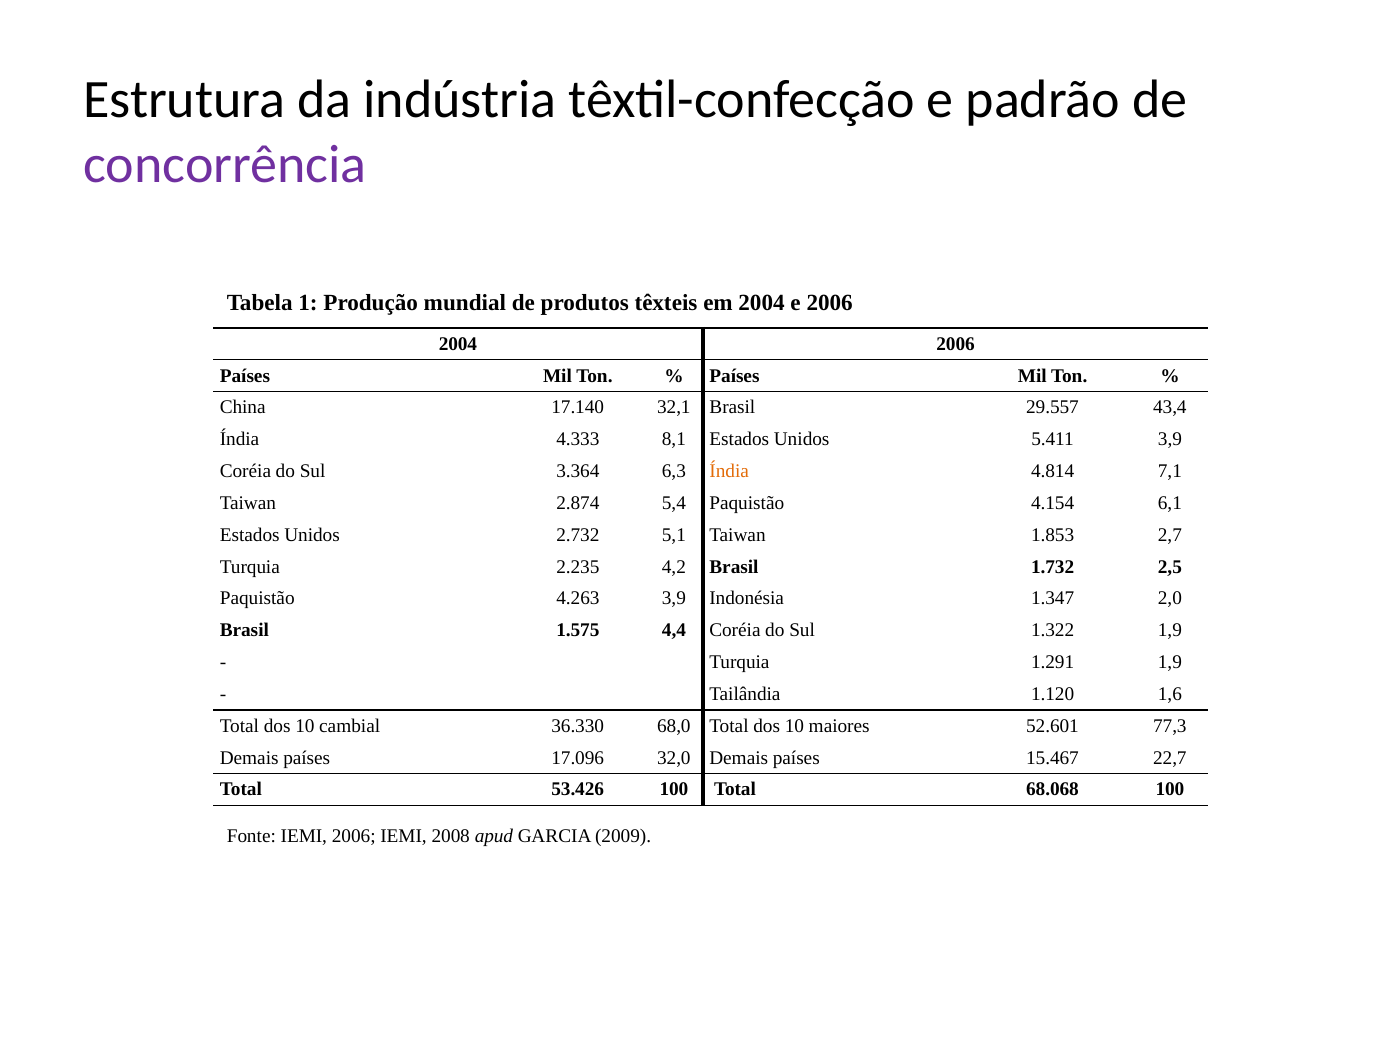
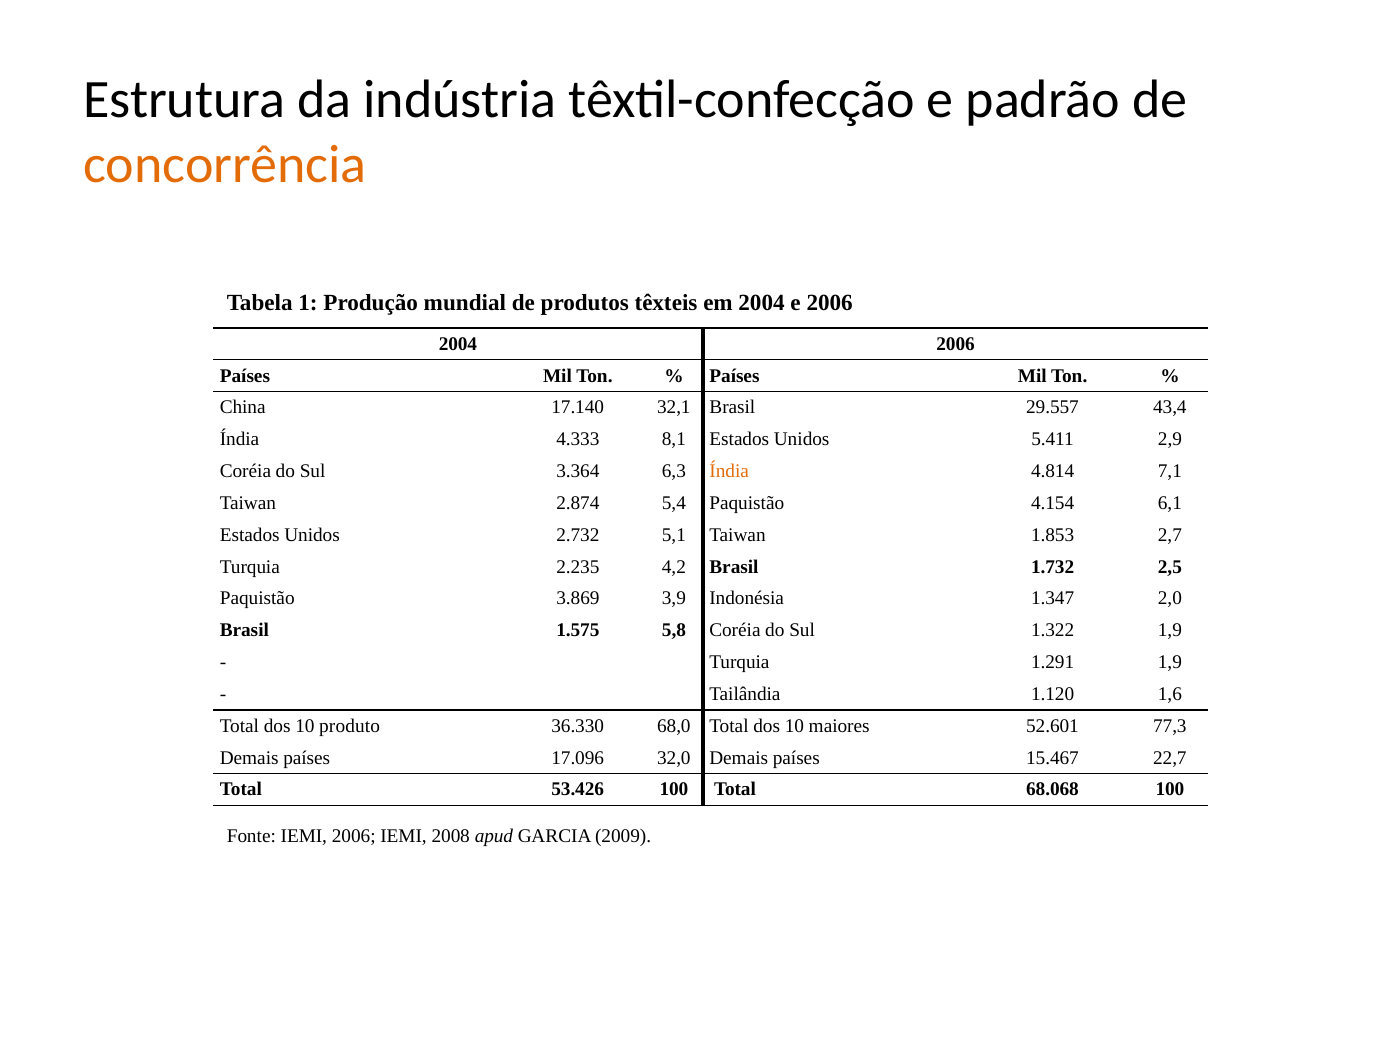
concorrência colour: purple -> orange (225, 165)
5.411 3,9: 3,9 -> 2,9 (1170, 439)
4.263: 4.263 -> 3.869 (578, 598)
4,4: 4,4 -> 5,8 (674, 630)
cambial: cambial -> produto (350, 726)
